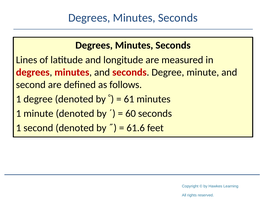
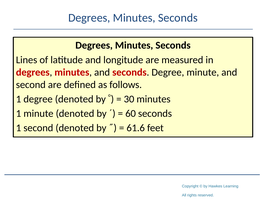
61: 61 -> 30 (129, 99)
